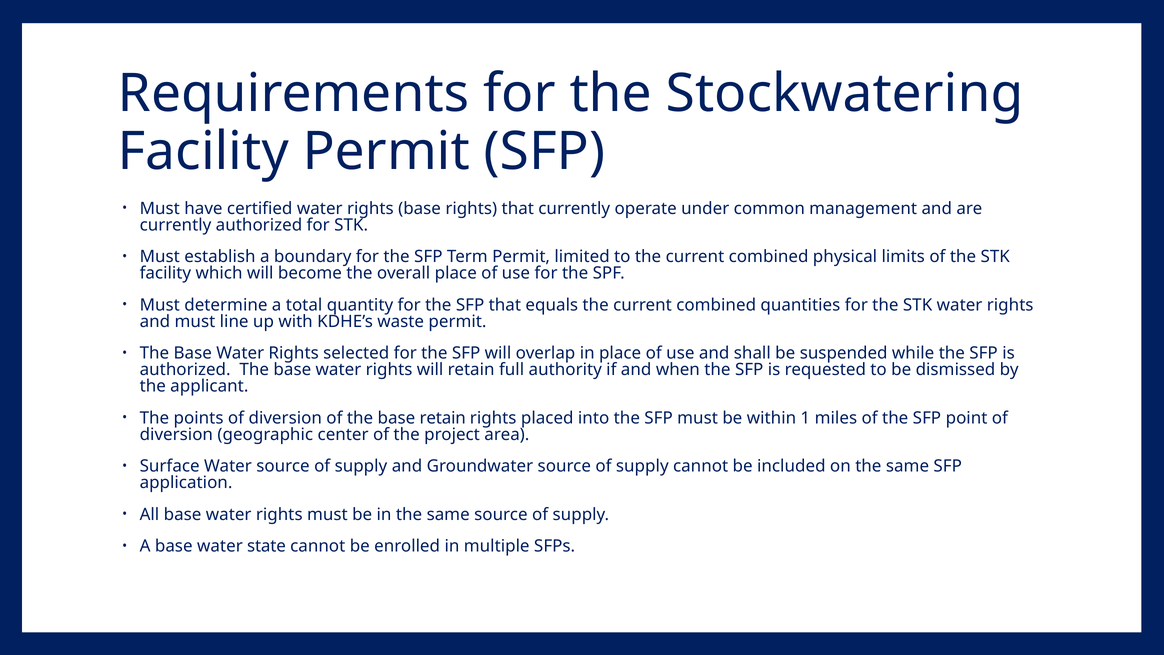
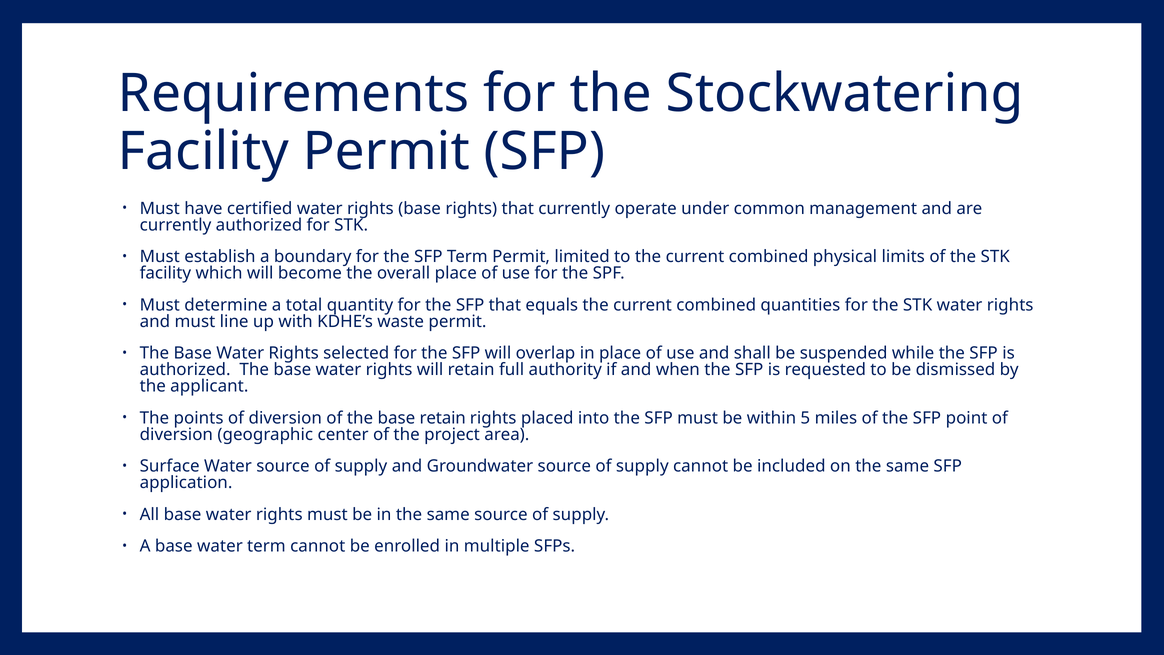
1: 1 -> 5 (805, 418)
water state: state -> term (266, 546)
